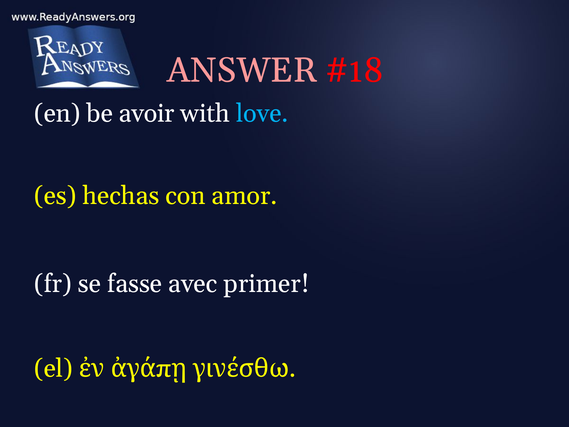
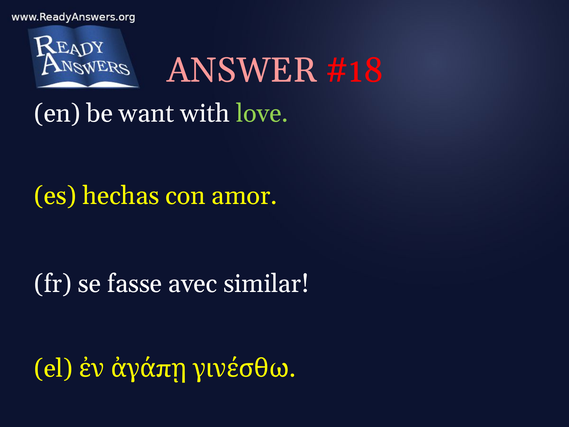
avoir: avoir -> want (147, 113)
love colour: light blue -> light green (262, 113)
primer: primer -> similar (267, 284)
